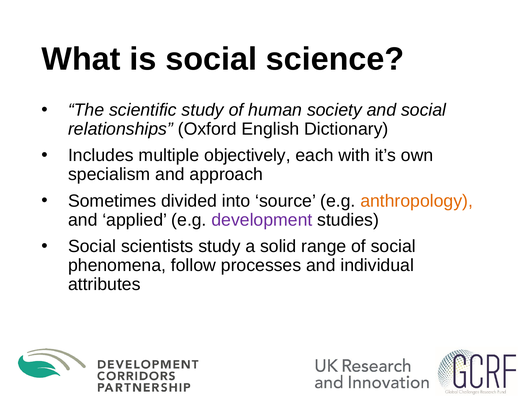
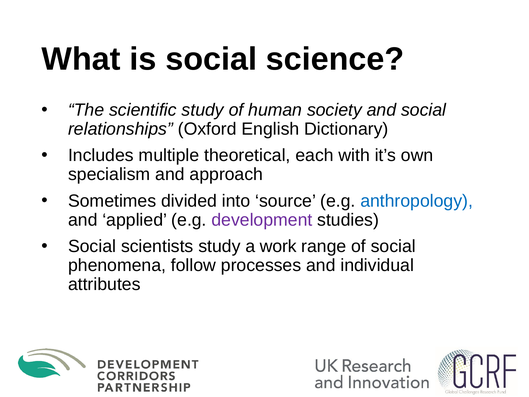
objectively: objectively -> theoretical (247, 155)
anthropology colour: orange -> blue (417, 201)
solid: solid -> work (278, 246)
